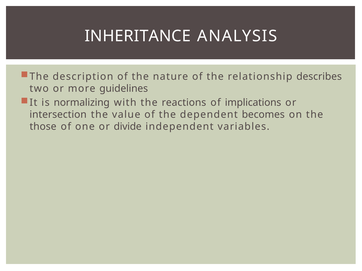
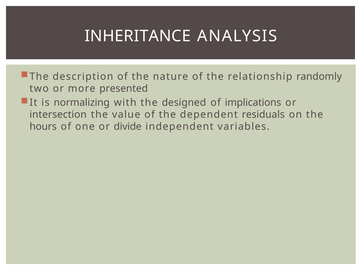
describes: describes -> randomly (319, 77)
guidelines: guidelines -> presented (124, 89)
reactions: reactions -> designed (184, 103)
becomes: becomes -> residuals (263, 115)
those: those -> hours (43, 127)
